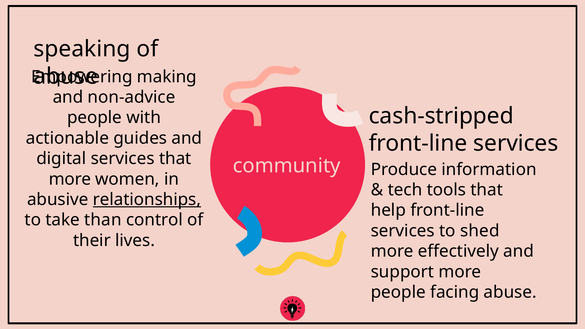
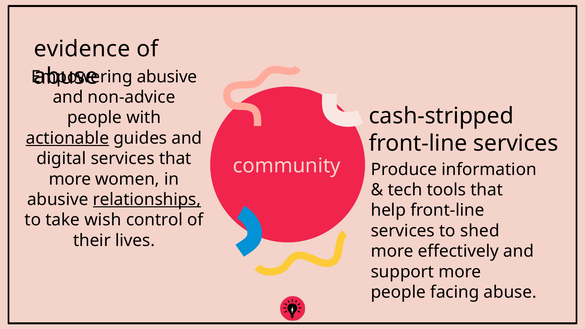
speaking: speaking -> evidence (82, 49)
making: making -> abusive (167, 77)
actionable underline: none -> present (67, 138)
than: than -> wish (103, 220)
